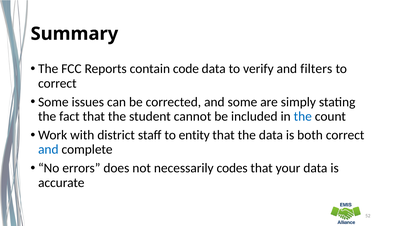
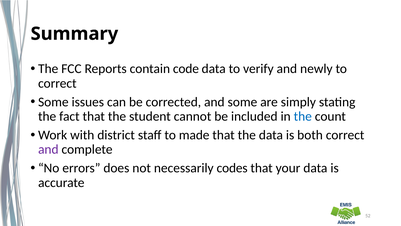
filters: filters -> newly (316, 69)
entity: entity -> made (194, 135)
and colour: blue -> purple (48, 149)
